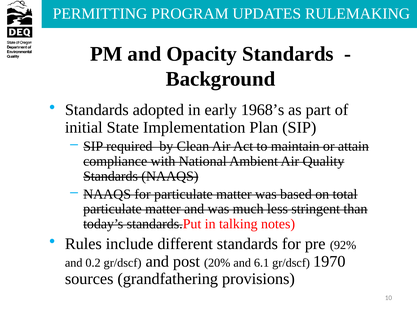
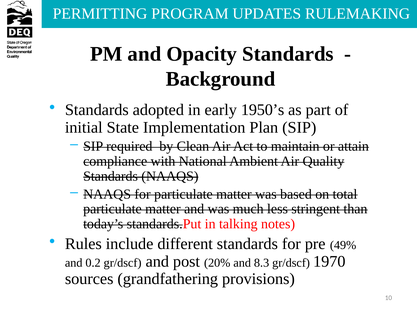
1968’s: 1968’s -> 1950’s (263, 110)
92%: 92% -> 49% (343, 246)
6.1: 6.1 -> 8.3 (262, 263)
